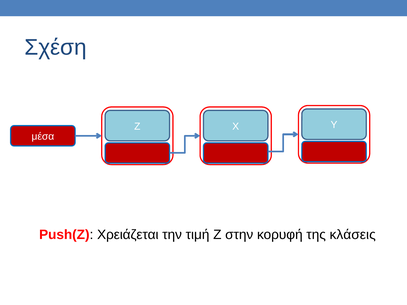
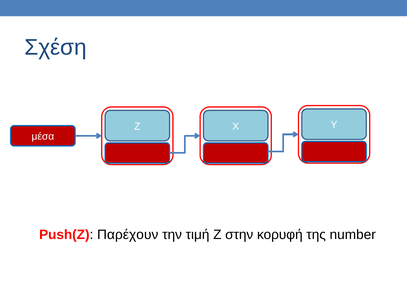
Χρειάζεται: Χρειάζεται -> Παρέχουν (128, 235)
κλάσεις: κλάσεις -> number (353, 235)
